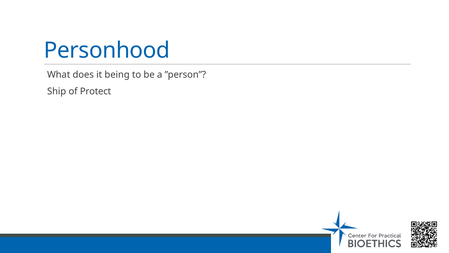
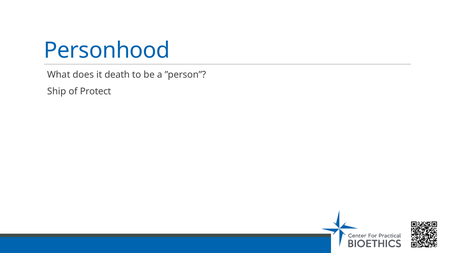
being: being -> death (117, 75)
